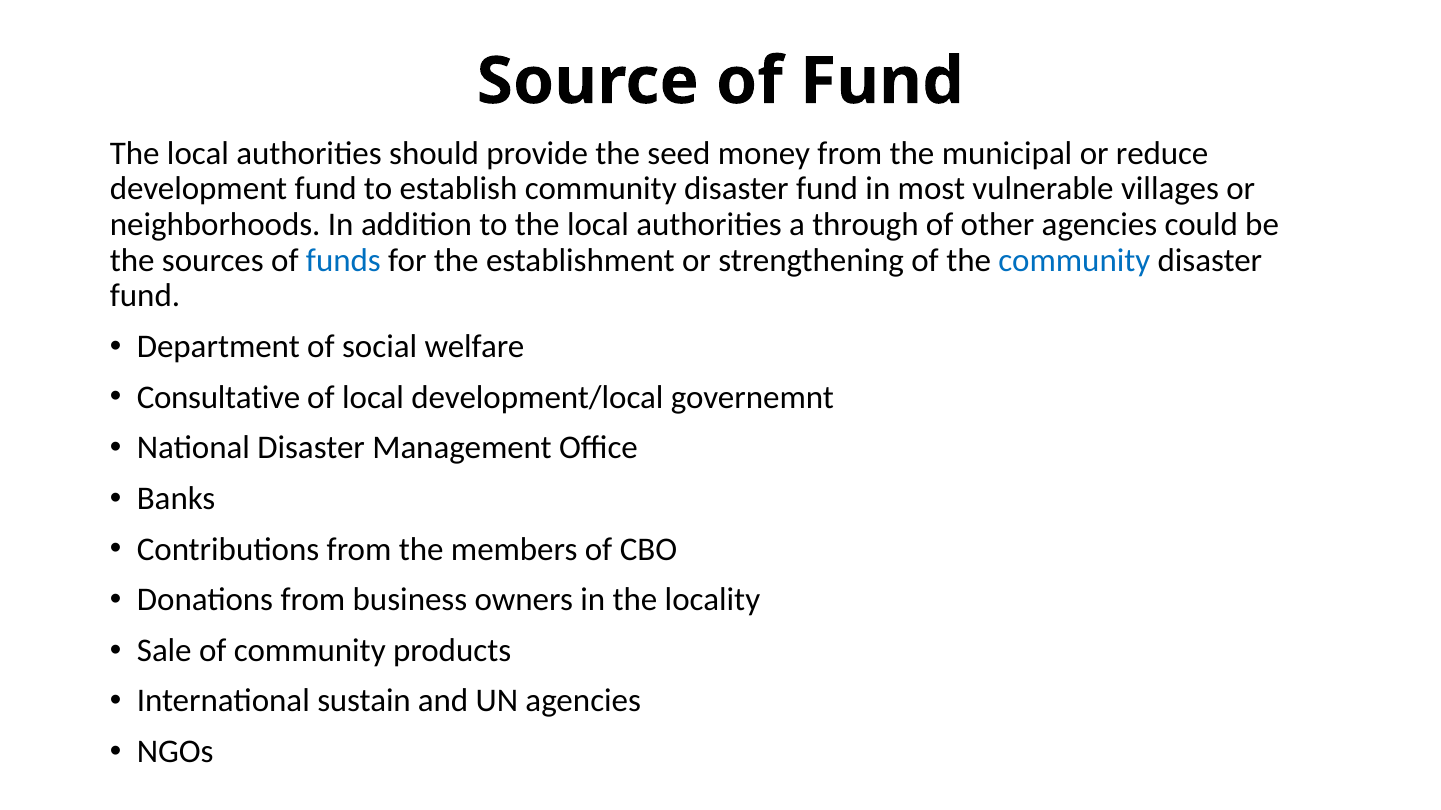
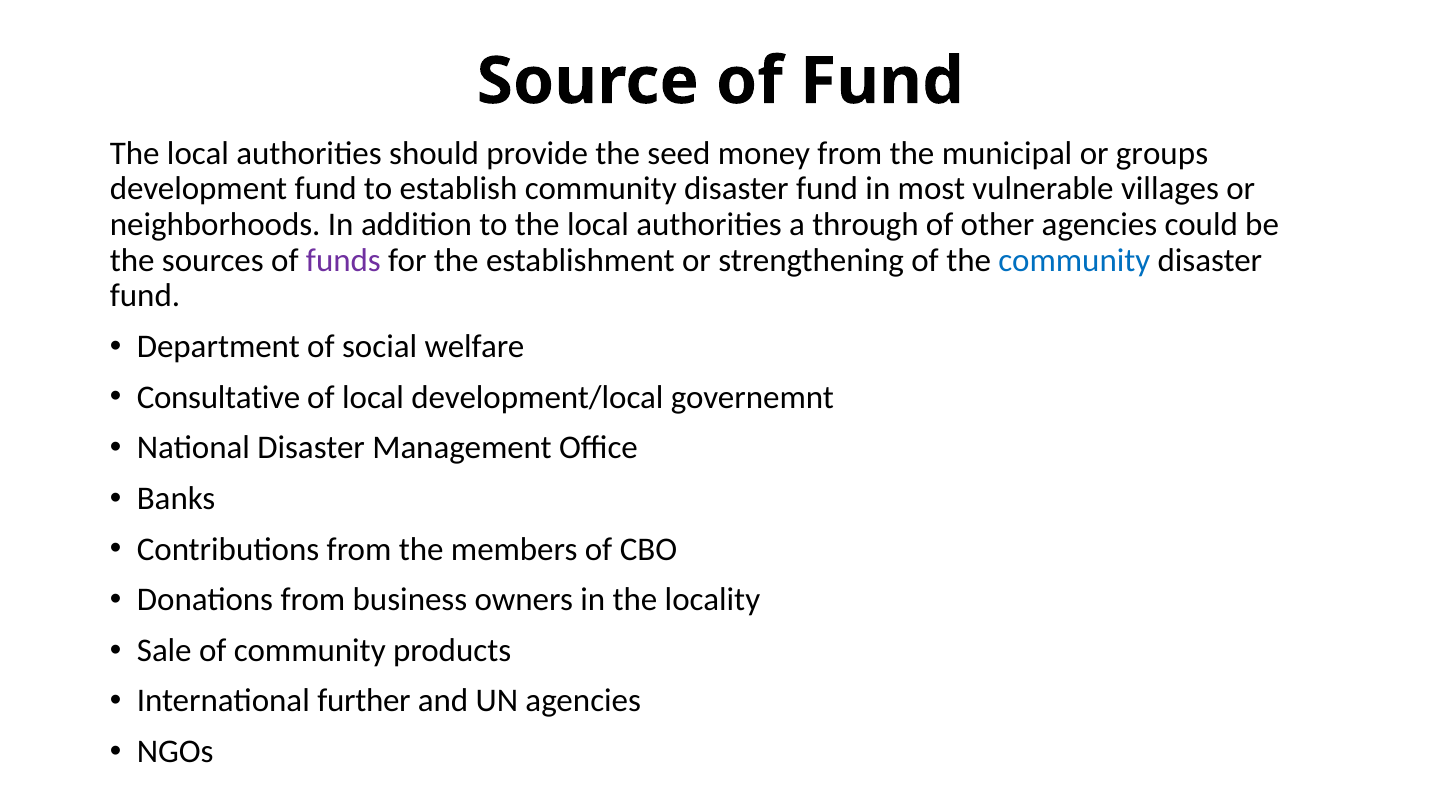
reduce: reduce -> groups (1162, 154)
funds colour: blue -> purple (343, 261)
sustain: sustain -> further (364, 702)
